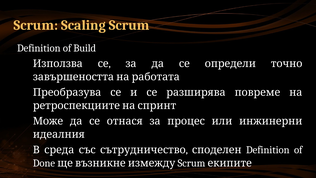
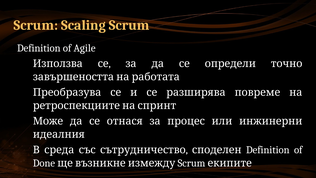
Build: Build -> Agile (85, 48)
